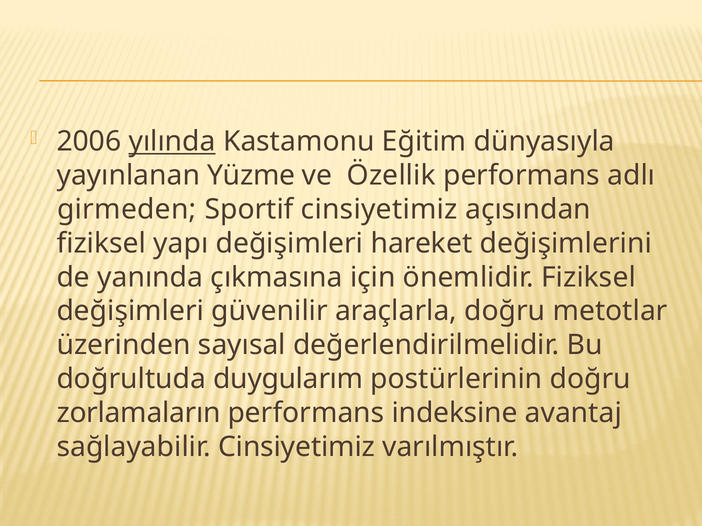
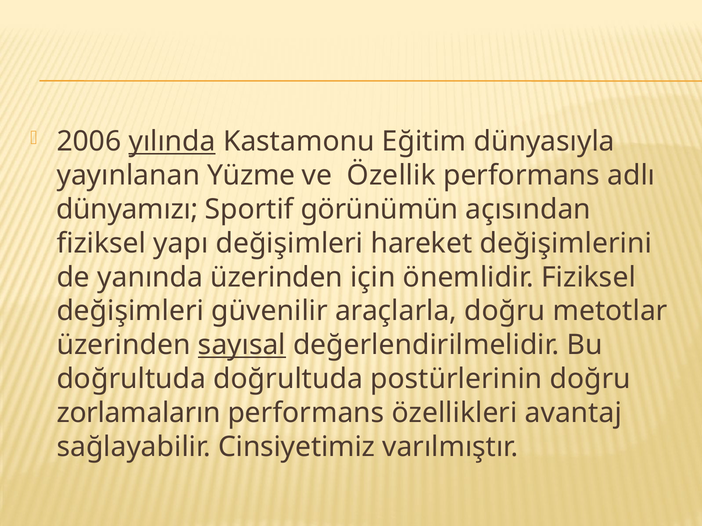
girmeden: girmeden -> dünyamızı (127, 210)
Sportif cinsiyetimiz: cinsiyetimiz -> görünümün (380, 210)
yanında çıkmasına: çıkmasına -> üzerinden (277, 277)
sayısal underline: none -> present (242, 345)
doğrultuda duygularım: duygularım -> doğrultuda (288, 379)
indeksine: indeksine -> özellikleri (455, 413)
